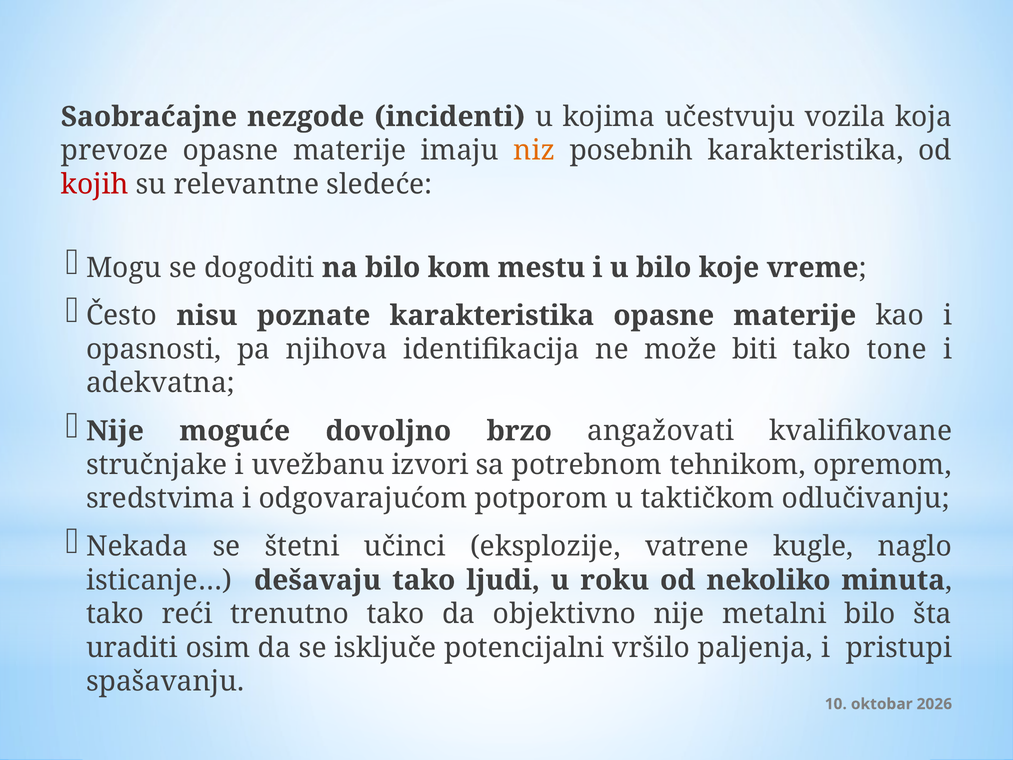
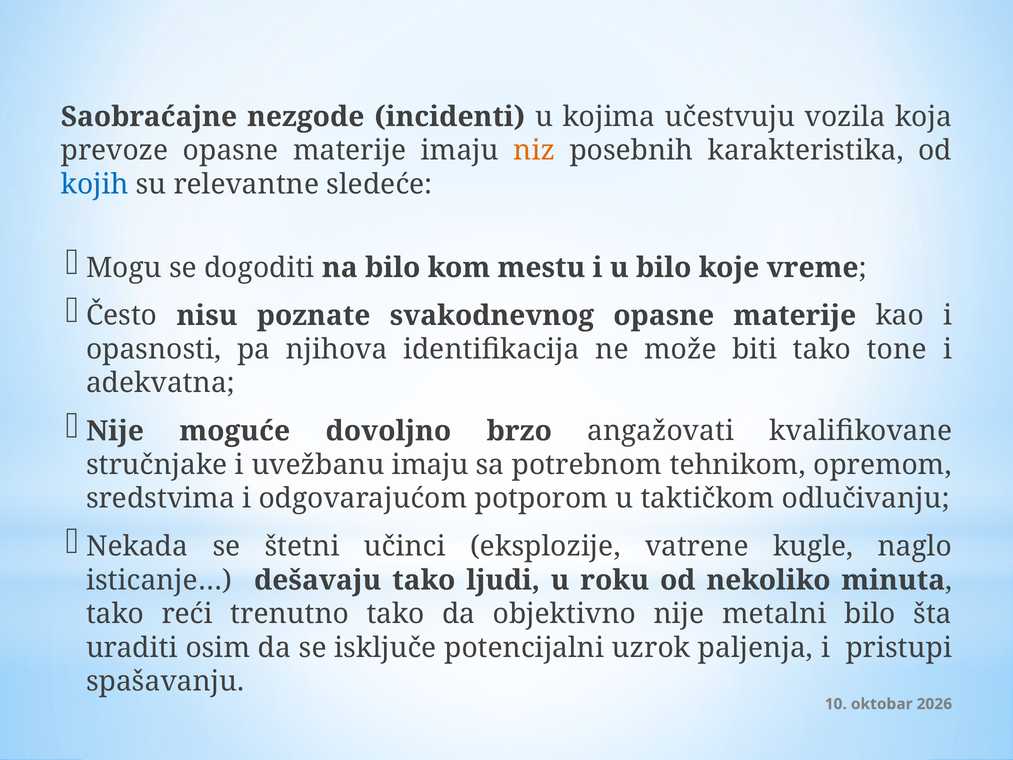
kojih colour: red -> blue (95, 184)
poznate karakteristika: karakteristika -> svakodnevnog (492, 316)
uvežbanu izvori: izvori -> imaju (430, 465)
vršilo: vršilo -> uzrok (651, 648)
